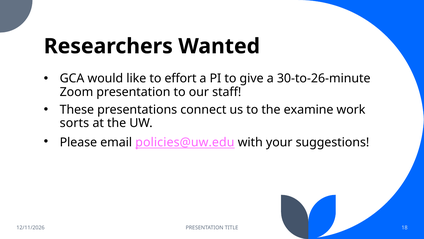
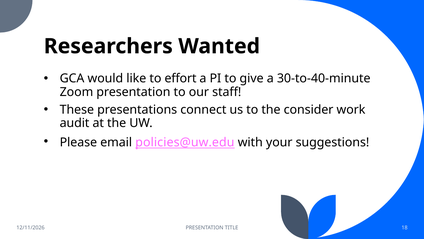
30-to-26-minute: 30-to-26-minute -> 30-to-40-minute (324, 78)
examine: examine -> consider (309, 109)
sorts: sorts -> audit (75, 123)
